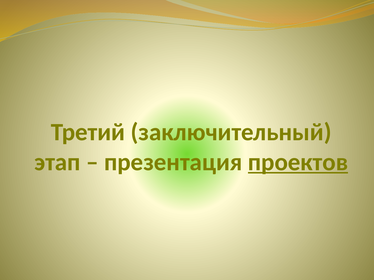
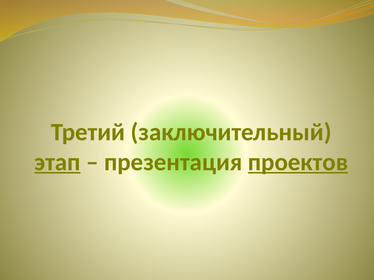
этап underline: none -> present (57, 162)
